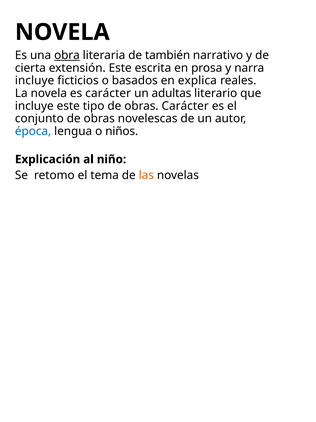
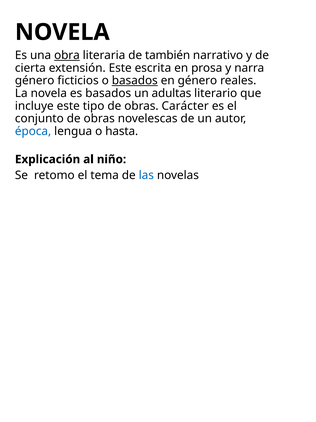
incluye: incluye -> género (35, 80)
basados underline: none -> present (135, 80)
en explica: explica -> género (197, 80)
es carácter: carácter -> basados (108, 93)
niños: niños -> hasta (122, 131)
las colour: orange -> blue (146, 175)
